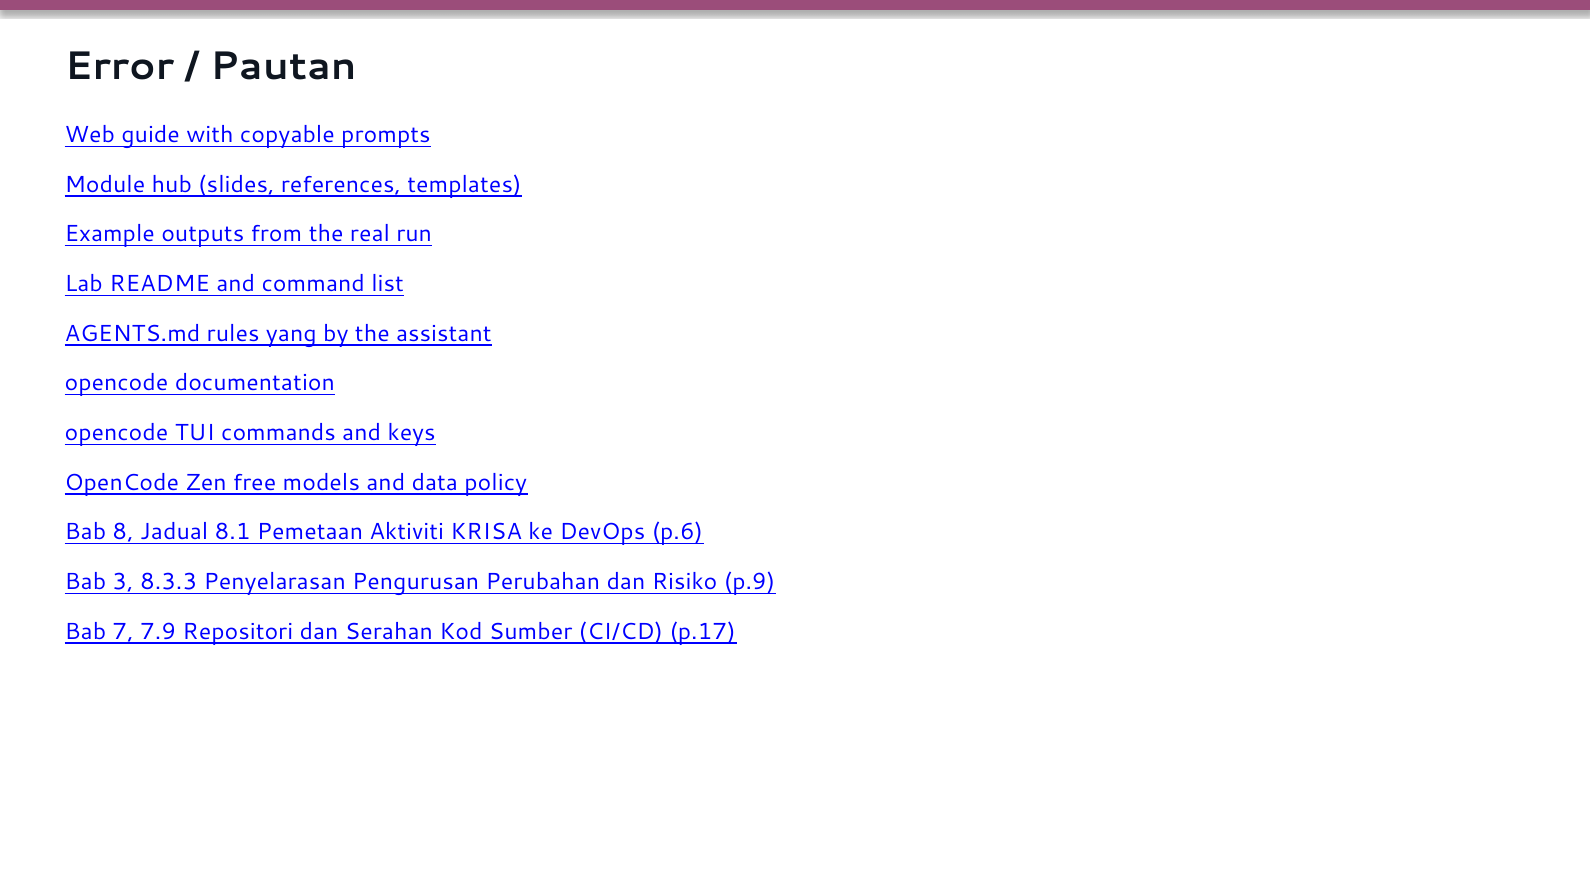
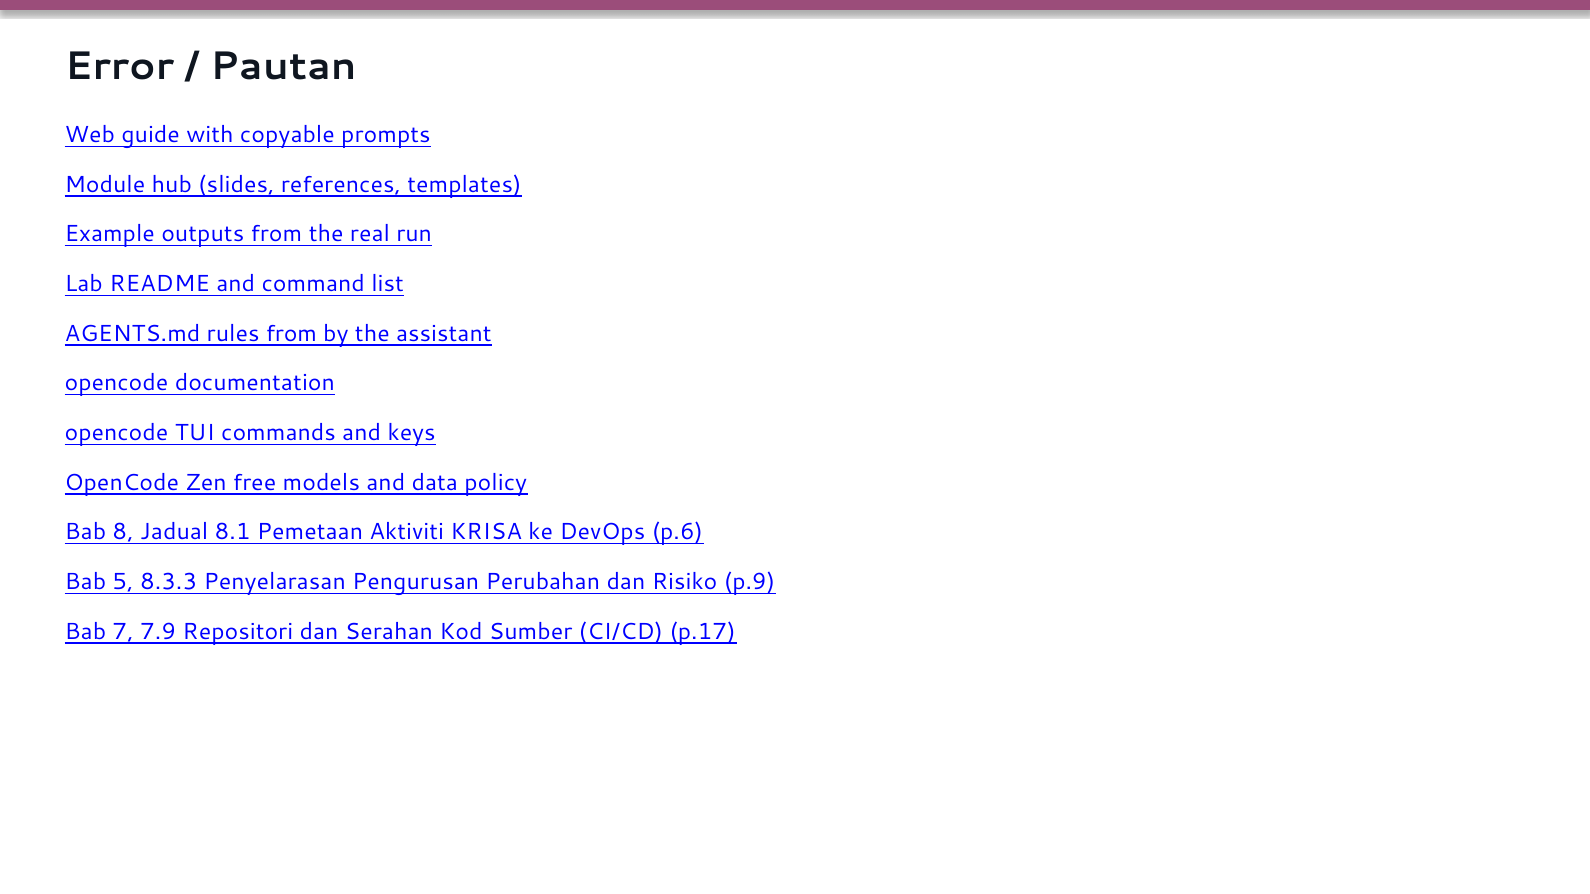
rules yang: yang -> from (291, 334)
3: 3 -> 5 (123, 582)
